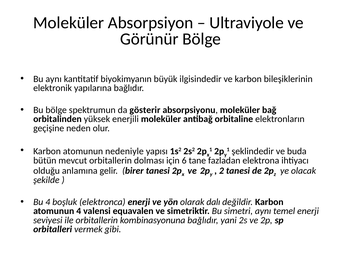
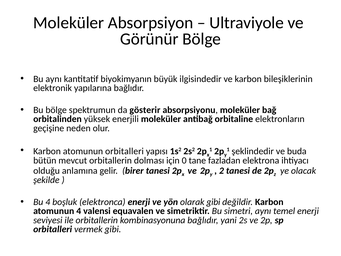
atomunun nedeniyle: nedeniyle -> orbitalleri (124, 151)
6: 6 -> 0 (184, 160)
olarak dalı: dalı -> gibi (213, 202)
